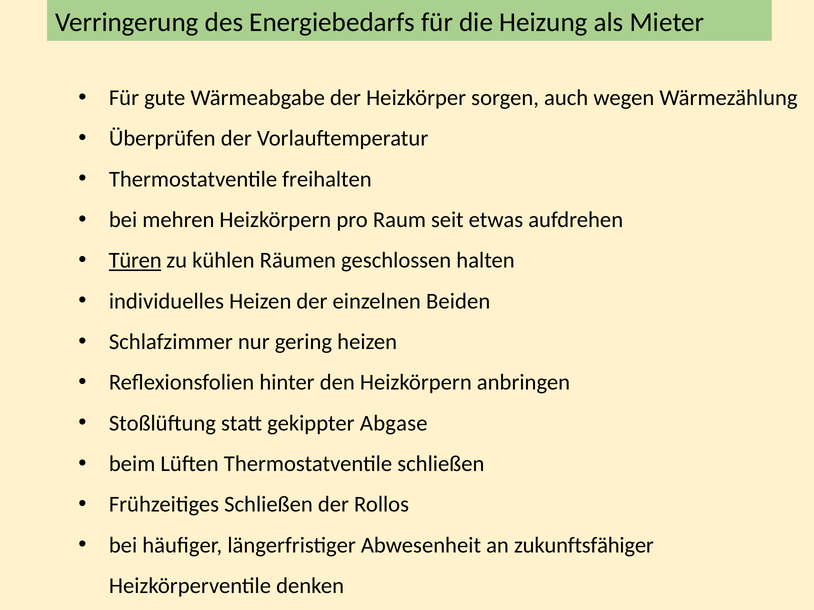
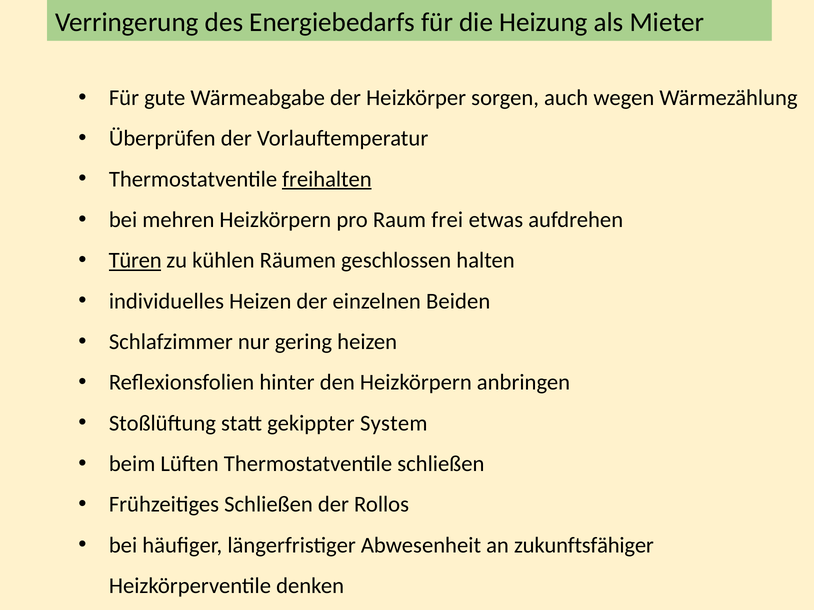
freihalten underline: none -> present (327, 179)
seit: seit -> frei (447, 220)
Abgase: Abgase -> System (394, 424)
